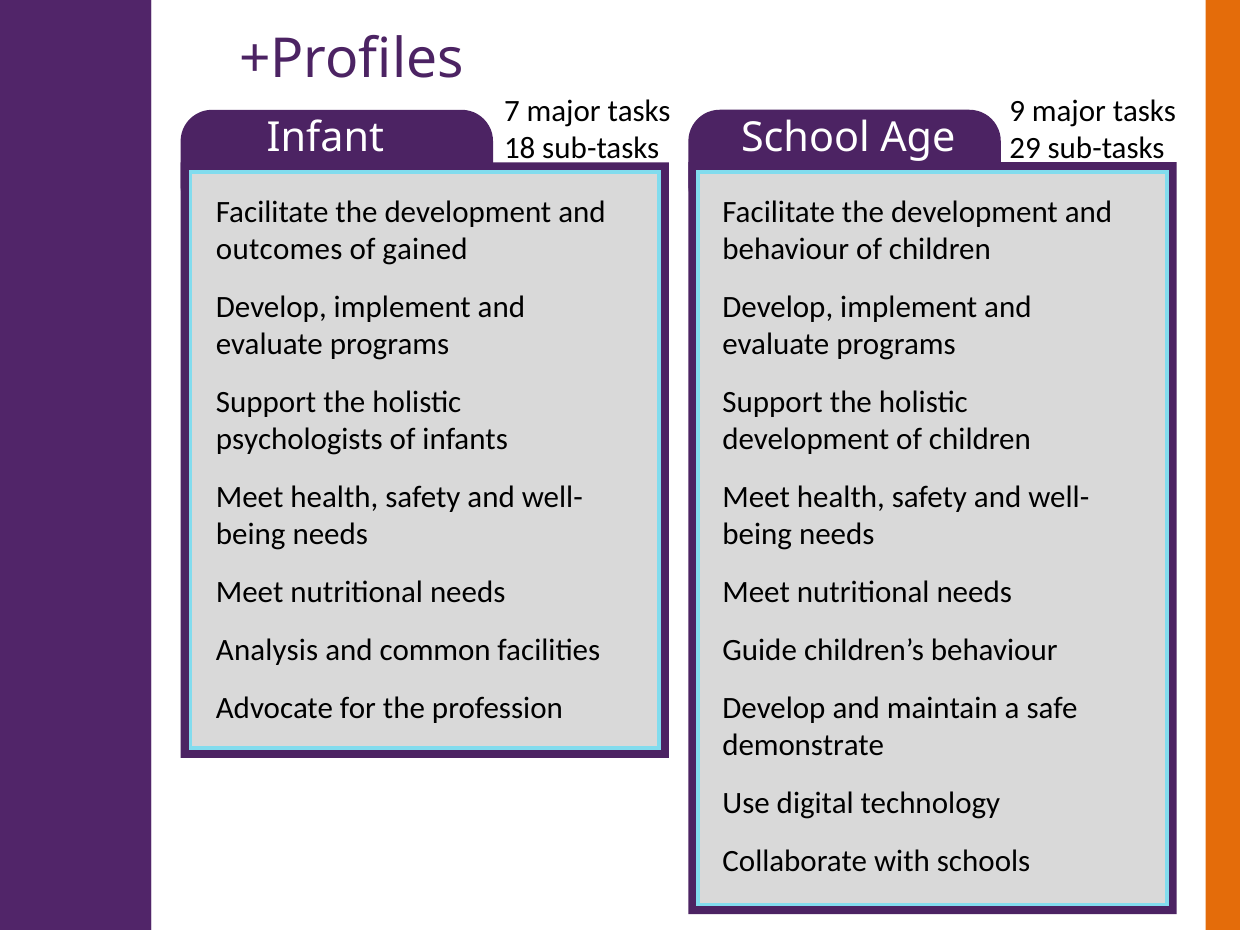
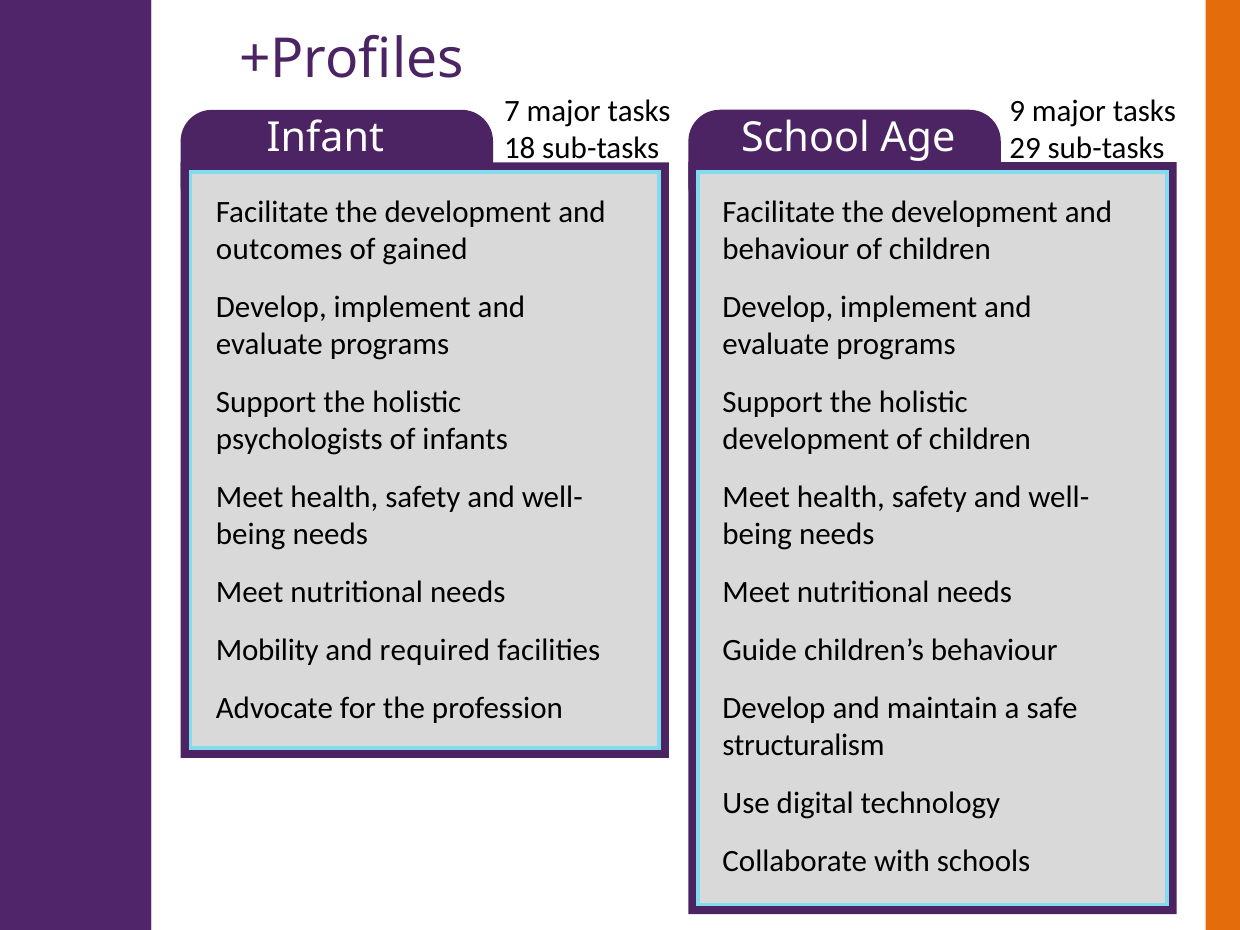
Analysis: Analysis -> Mobility (267, 650)
common: common -> required (435, 650)
demonstrate: demonstrate -> structuralism (803, 745)
